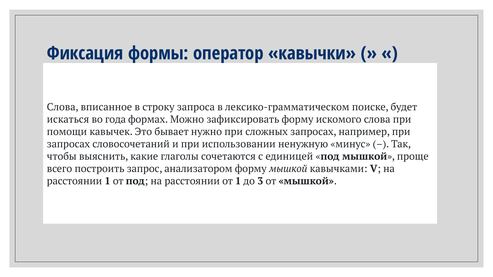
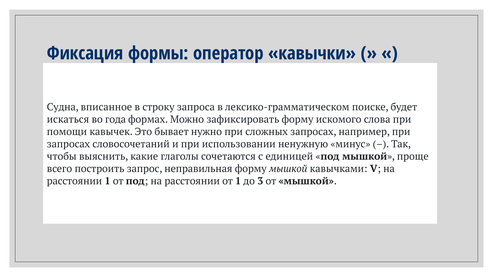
Слова: Слова -> Судна (63, 107)
анализатором: анализатором -> неправильная (198, 169)
